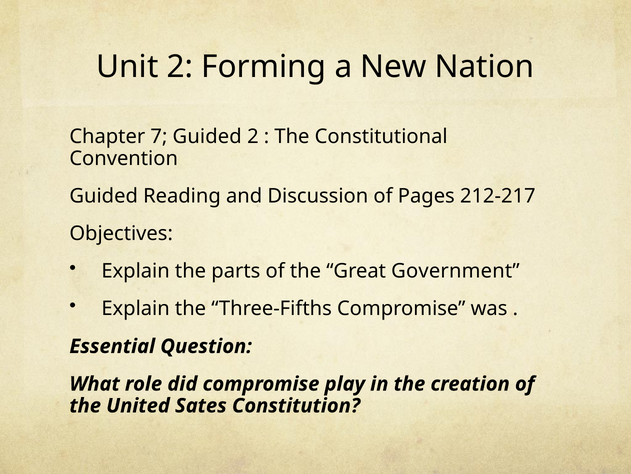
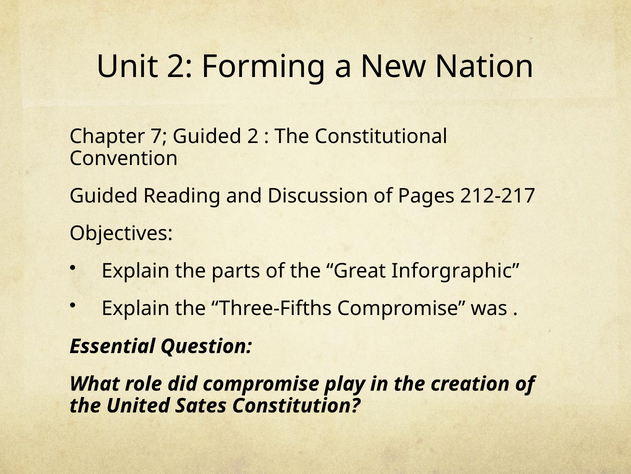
Government: Government -> Inforgraphic (455, 271)
